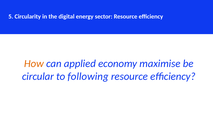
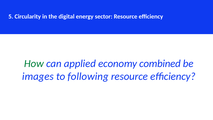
How colour: orange -> green (34, 63)
maximise: maximise -> combined (160, 63)
circular: circular -> images (38, 76)
